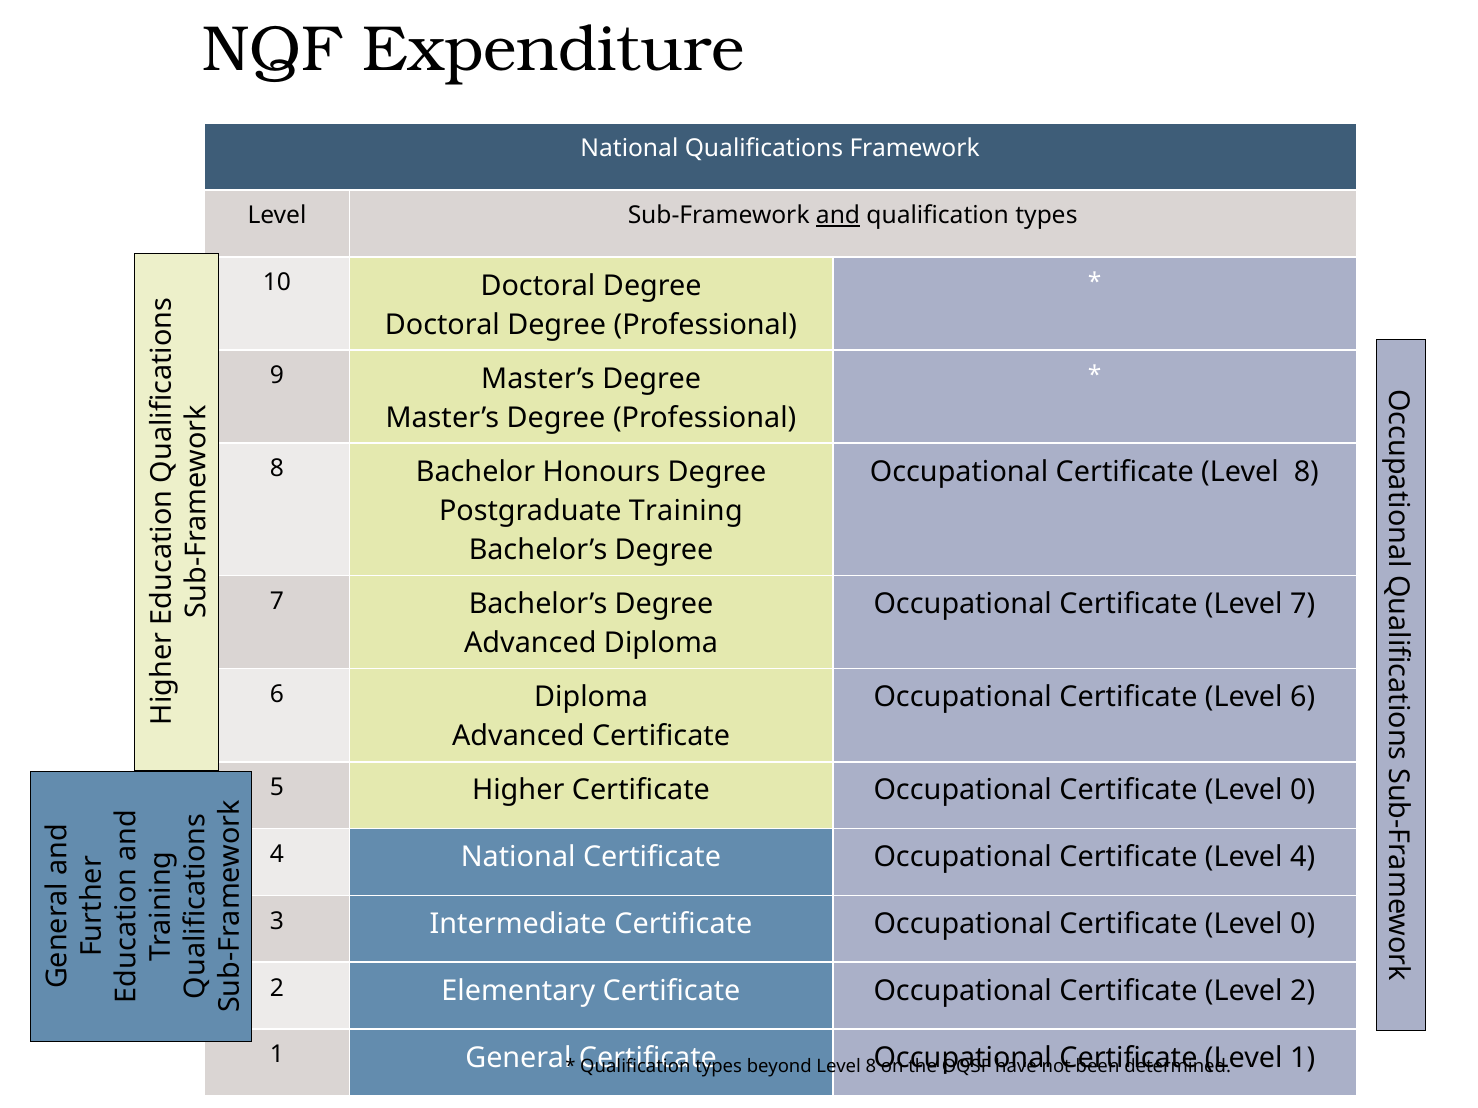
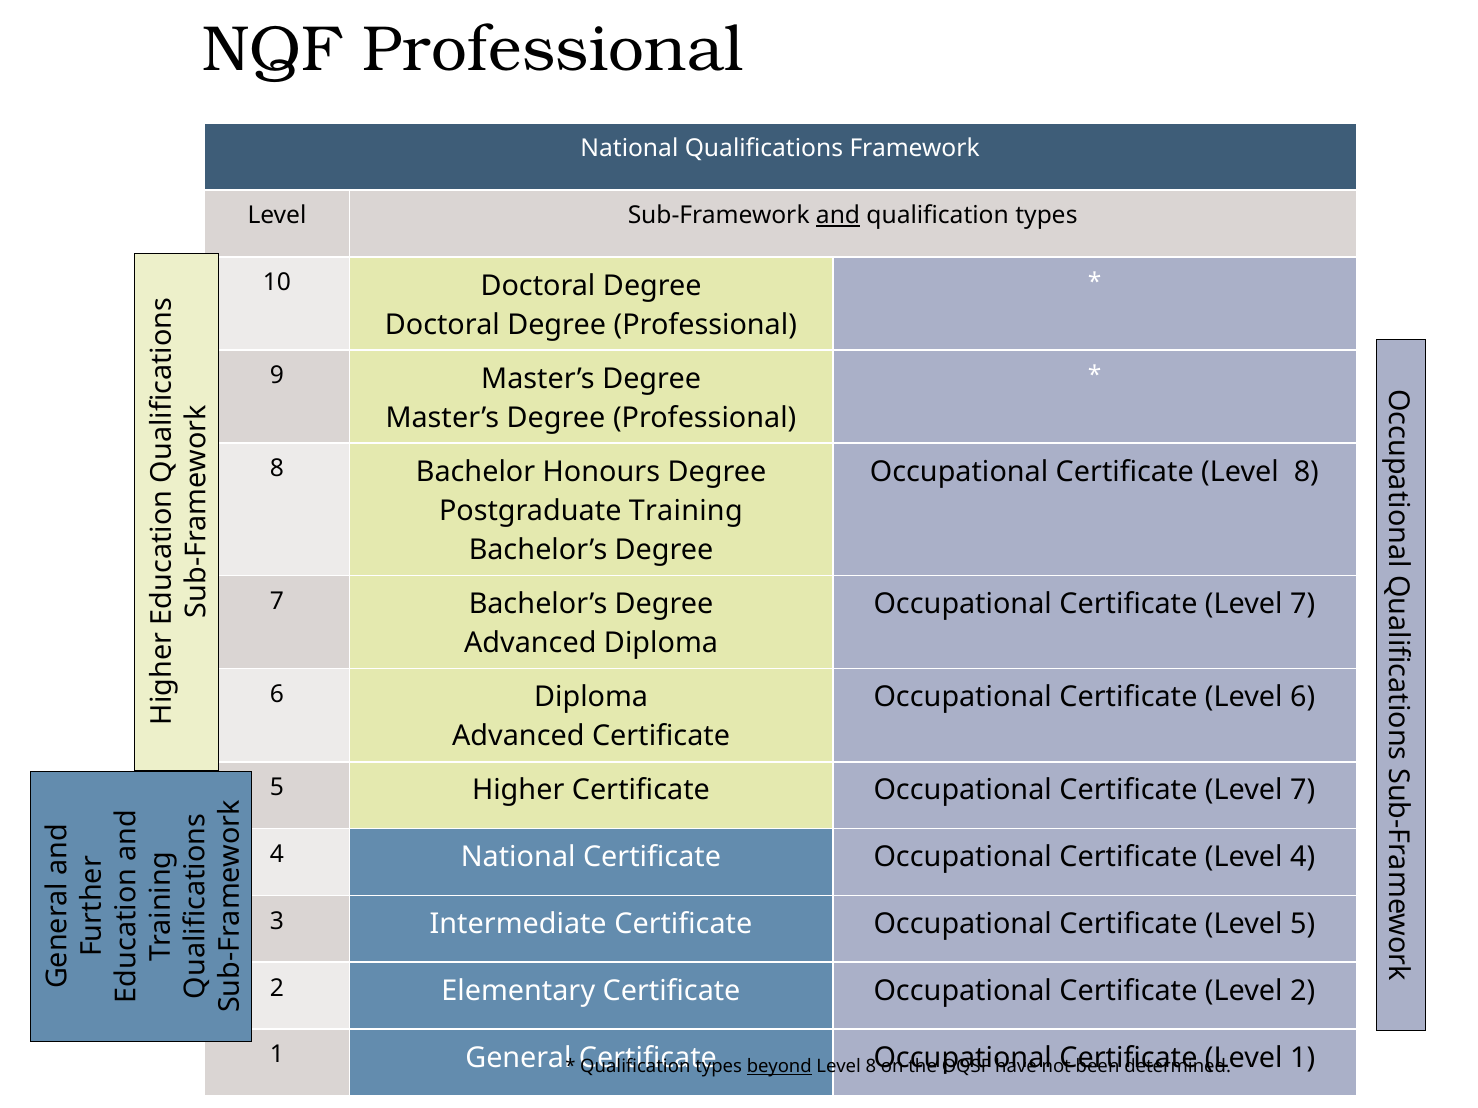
NQF Expenditure: Expenditure -> Professional (553, 50)
0: 0 -> 7 (1303, 791)
0: 0 -> 5 (1303, 925)
beyond underline: none -> present (779, 1067)
